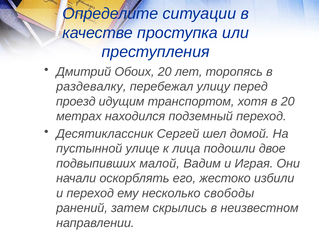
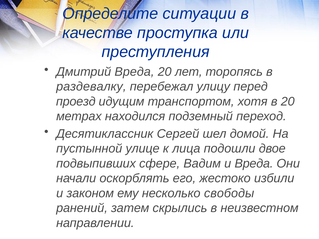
Дмитрий Обоих: Обоих -> Вреда (134, 72)
малой: малой -> сфере (160, 164)
и Играя: Играя -> Вреда (254, 164)
и переход: переход -> законом (90, 193)
